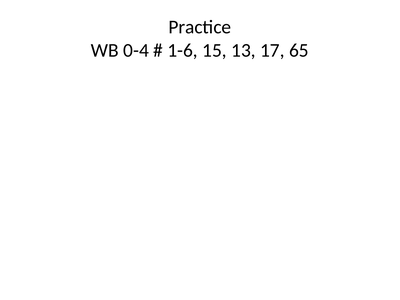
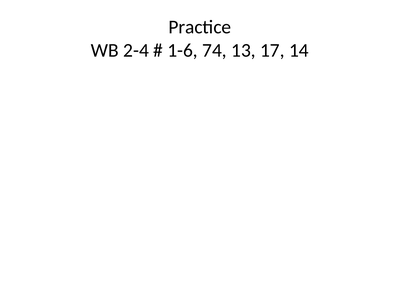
0-4: 0-4 -> 2-4 (136, 50)
15: 15 -> 74 (214, 50)
65: 65 -> 14 (299, 50)
